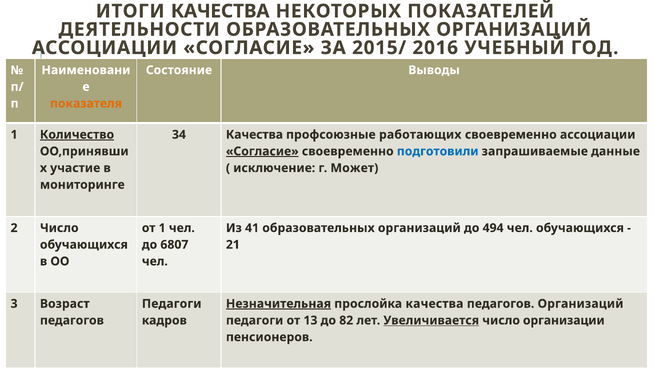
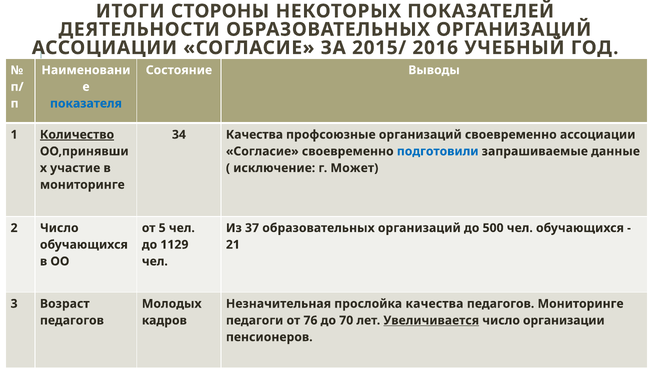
ИТОГИ КАЧЕСТВА: КАЧЕСТВА -> СТОРОНЫ (220, 11)
показателя colour: orange -> blue (86, 103)
профсоюзные работающих: работающих -> организаций (420, 135)
Согласие underline: present -> none (262, 151)
от 1: 1 -> 5 (162, 228)
41: 41 -> 37 (252, 228)
494: 494 -> 500 (493, 228)
6807: 6807 -> 1129 (174, 245)
Педагоги: Педагоги -> Молодых (172, 304)
Незначительная underline: present -> none (278, 304)
педагогов Организаций: Организаций -> Мониторинге (581, 304)
13: 13 -> 76 (310, 320)
82: 82 -> 70 (346, 320)
